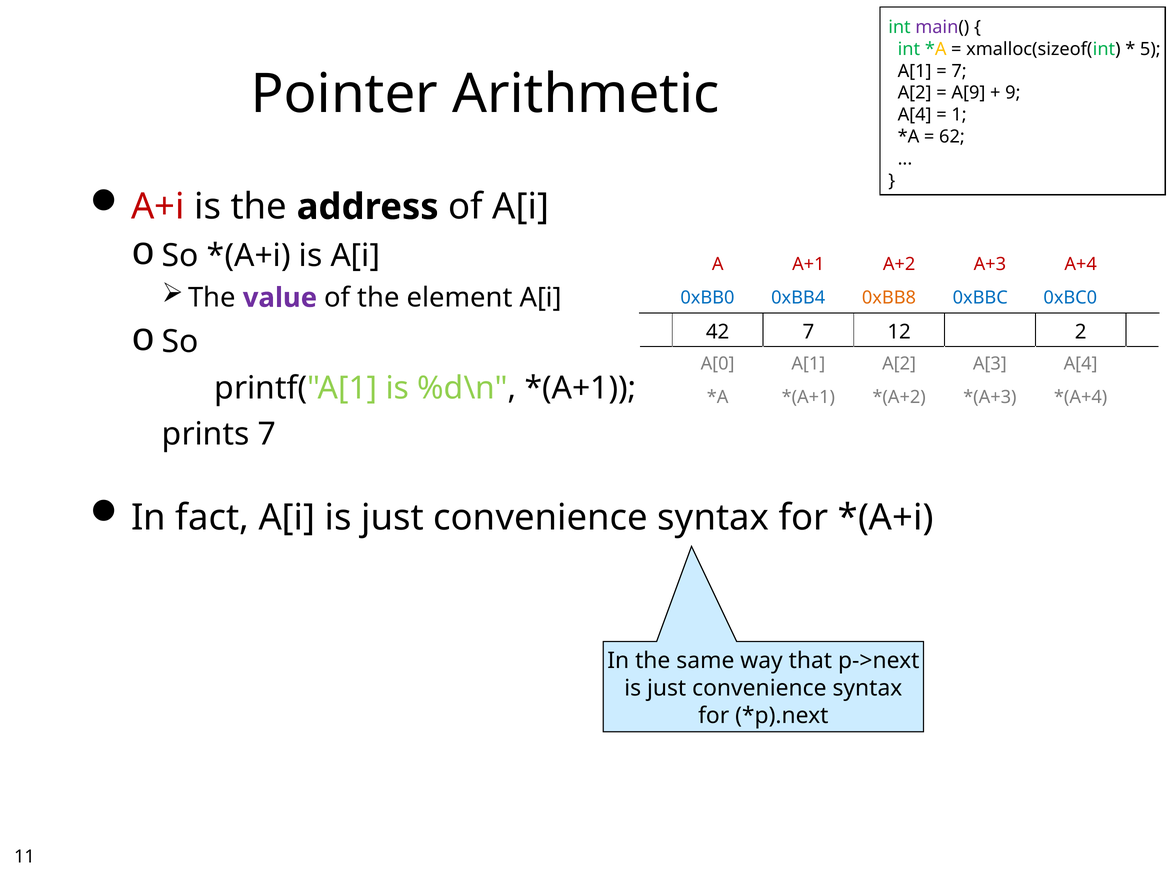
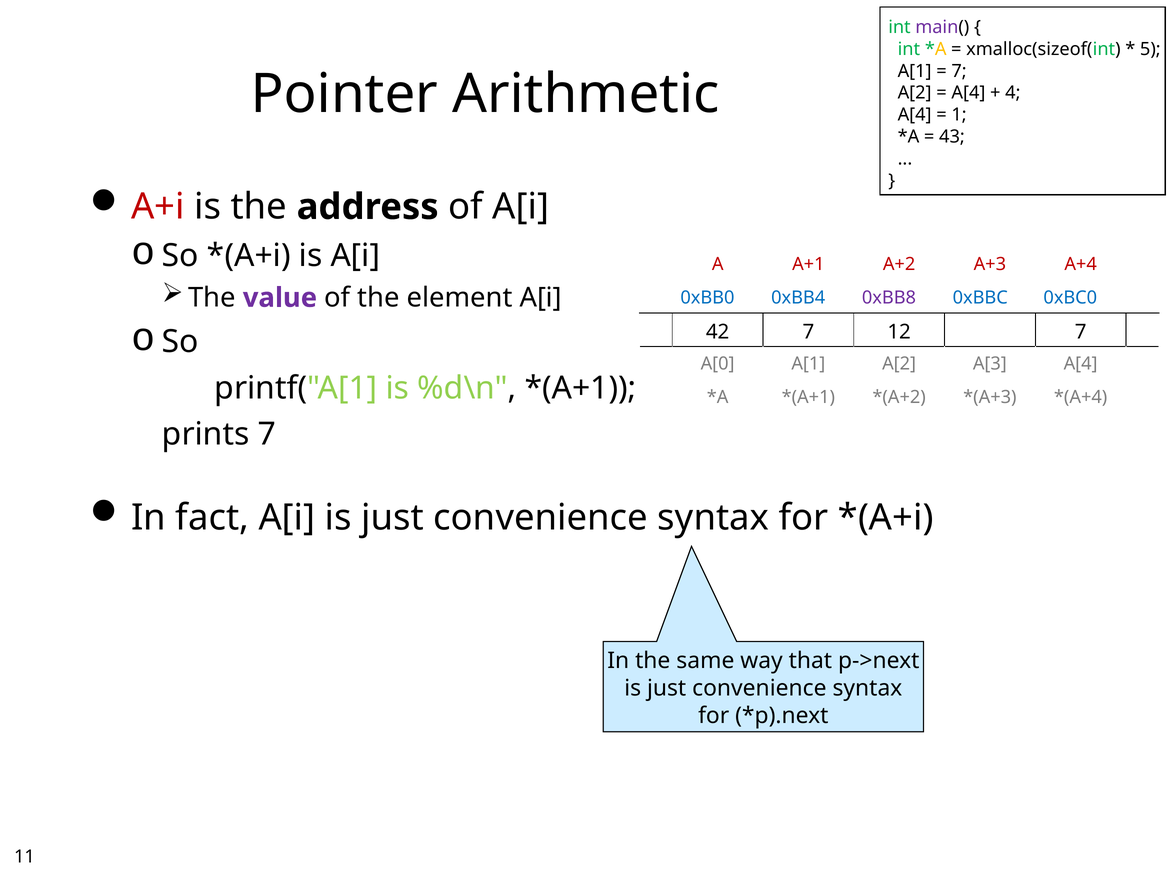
A[9: A[9 -> A[4 (968, 93)
9: 9 -> 4 (1013, 93)
62: 62 -> 43 (952, 137)
0xBB8 colour: orange -> purple (889, 298)
12 2: 2 -> 7 (1081, 332)
